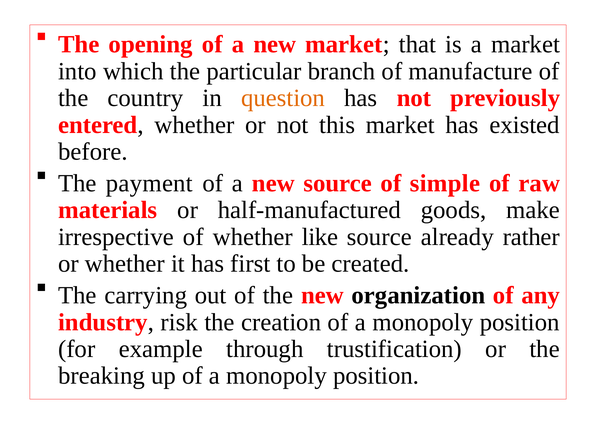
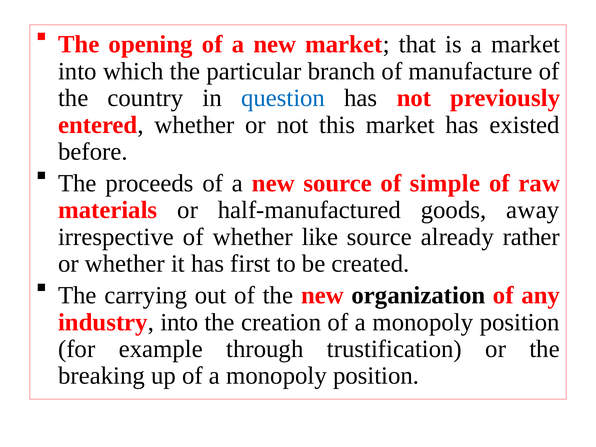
question colour: orange -> blue (283, 98)
payment: payment -> proceeds (150, 183)
make: make -> away (533, 210)
industry risk: risk -> into (179, 322)
